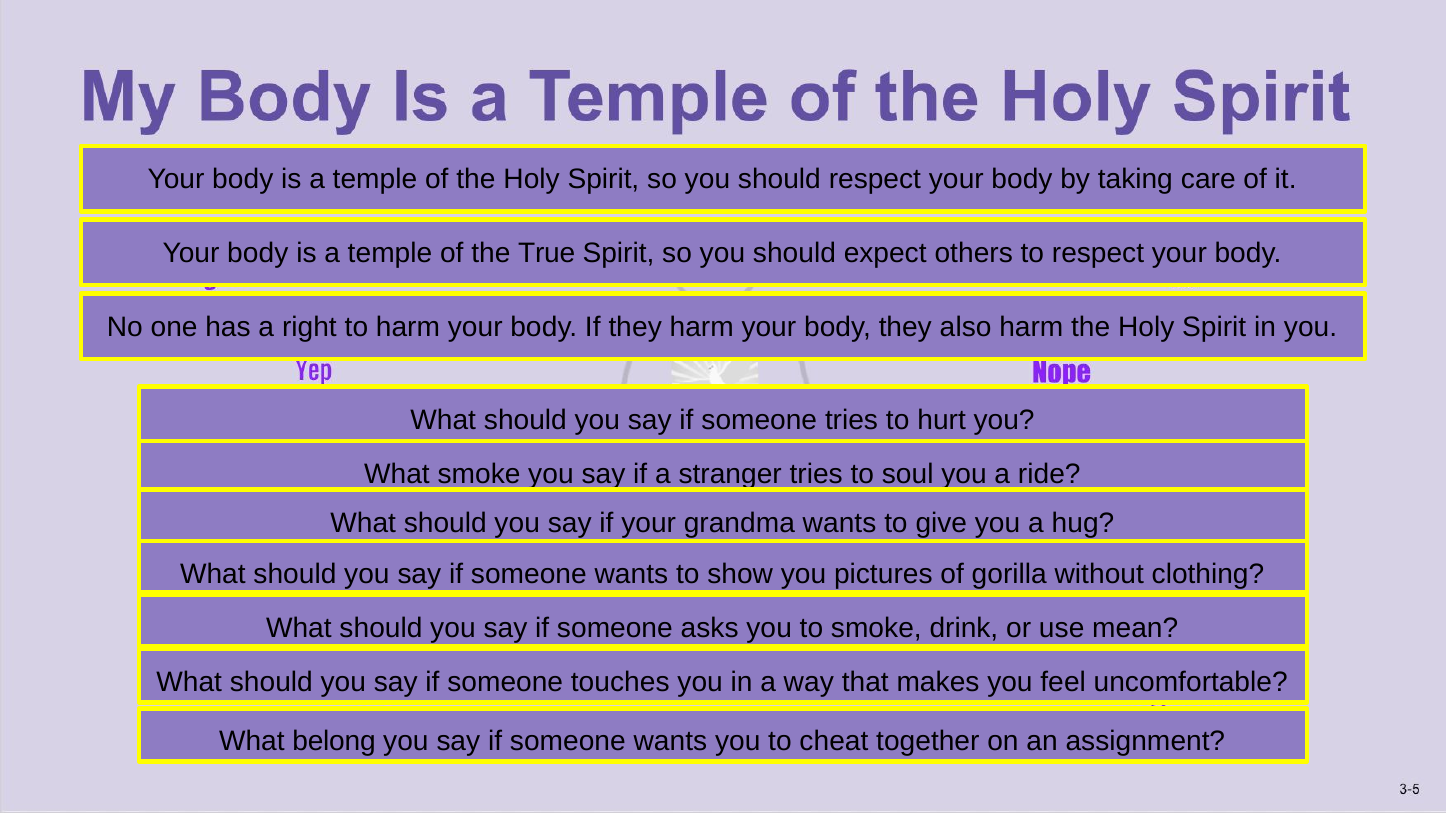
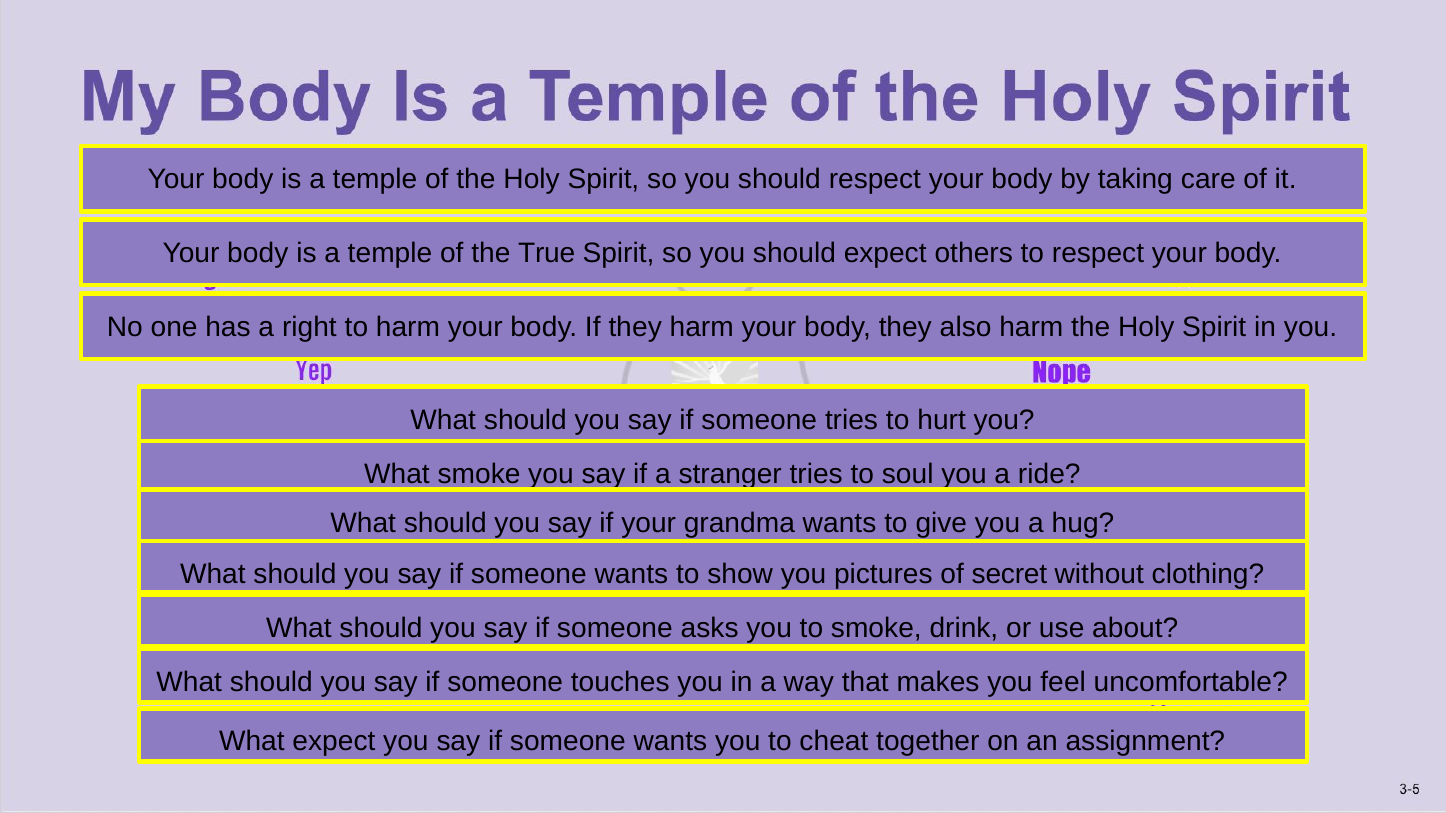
gorilla: gorilla -> secret (1009, 575)
mean: mean -> about (1135, 629)
What belong: belong -> expect (334, 742)
